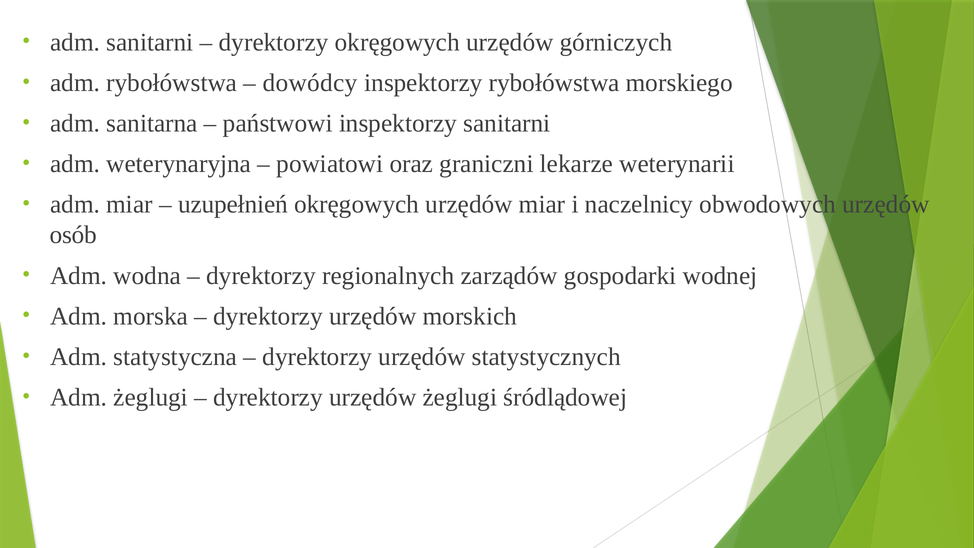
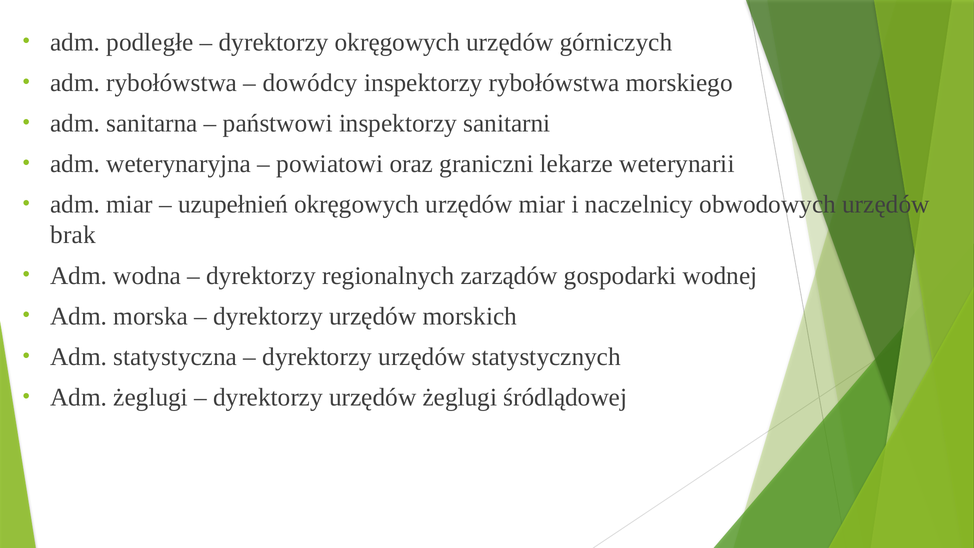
adm sanitarni: sanitarni -> podległe (150, 42)
osób: osób -> brak (73, 235)
